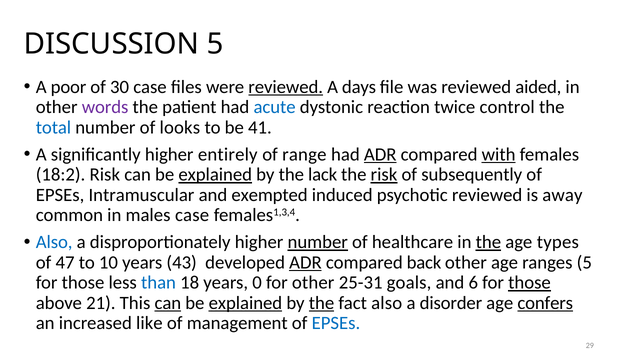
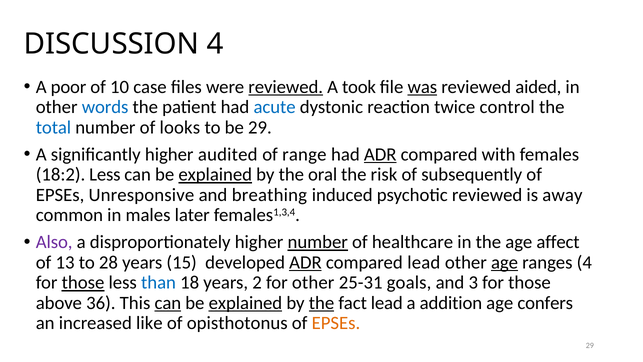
DISCUSSION 5: 5 -> 4 (215, 44)
30: 30 -> 10 (120, 87)
days: days -> took (359, 87)
was underline: none -> present (422, 87)
words colour: purple -> blue (105, 107)
be 41: 41 -> 29 (260, 127)
entirely: entirely -> audited (228, 154)
with underline: present -> none (499, 154)
18:2 Risk: Risk -> Less (105, 174)
lack: lack -> oral (323, 174)
risk underline: present -> none (384, 174)
Intramuscular: Intramuscular -> Unresponsive (141, 195)
exempted: exempted -> breathing (269, 195)
males case: case -> later (192, 215)
Also colour: blue -> purple (54, 242)
the underline: present -> none (488, 242)
types: types -> affect (558, 242)
47: 47 -> 13 (65, 262)
10: 10 -> 28 (108, 262)
43: 43 -> 15 (182, 262)
compared back: back -> lead (424, 262)
age underline: none -> present (505, 262)
ranges 5: 5 -> 4 (584, 262)
those underline: none -> present (83, 282)
0: 0 -> 2 (257, 282)
6: 6 -> 3 (473, 282)
those underline: present -> none (529, 282)
21: 21 -> 36 (101, 303)
fact also: also -> lead (387, 303)
disorder: disorder -> addition (451, 303)
confers underline: present -> none (545, 303)
management: management -> opisthotonus (237, 323)
EPSEs colour: blue -> orange (336, 323)
